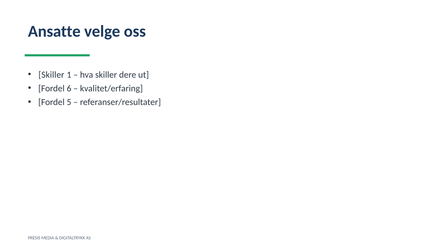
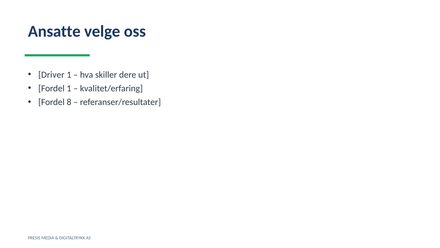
Skiller: Skiller -> Driver (51, 75)
Fordel 6: 6 -> 1 (69, 88)
5: 5 -> 8 (69, 102)
